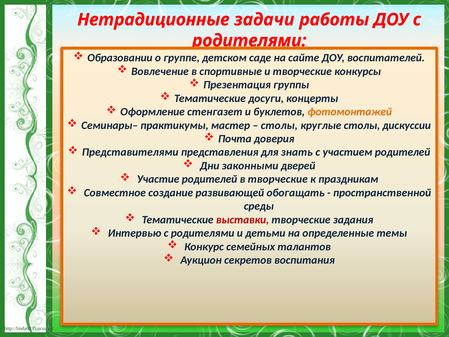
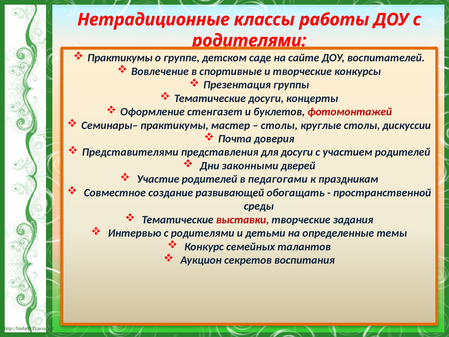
задачи: задачи -> классы (264, 20)
Образовании: Образовании -> Практикумы (120, 58)
фотомонтажей colour: orange -> red (350, 112)
для знать: знать -> досуги (297, 152)
в творческие: творческие -> педагогами (278, 179)
